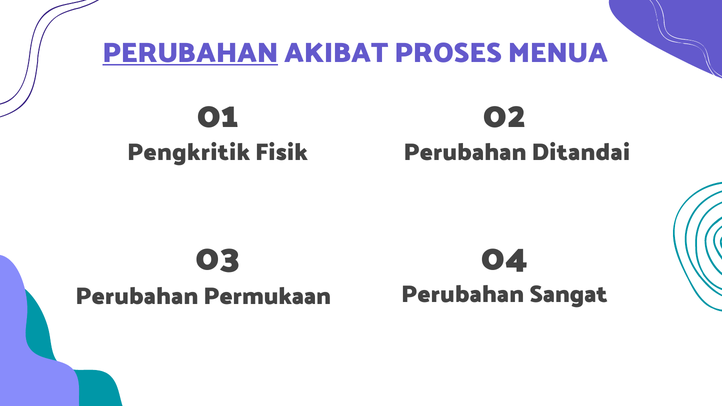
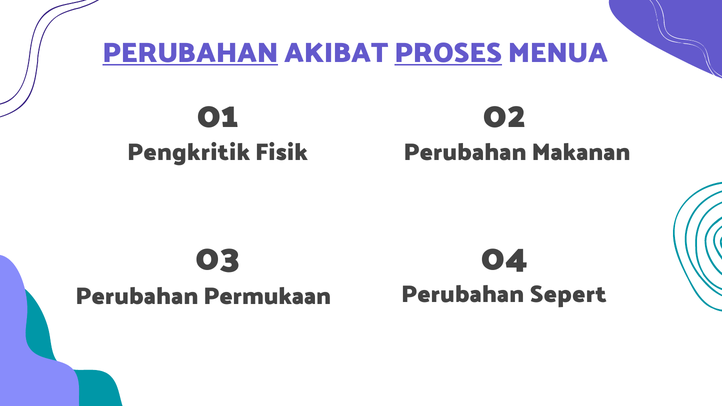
PROSES underline: none -> present (448, 53)
Ditandai: Ditandai -> Makanan (581, 152)
Sangat: Sangat -> Sepert (568, 295)
